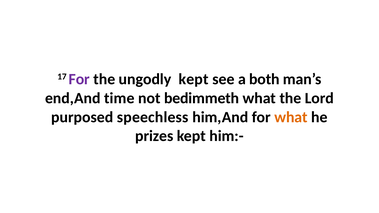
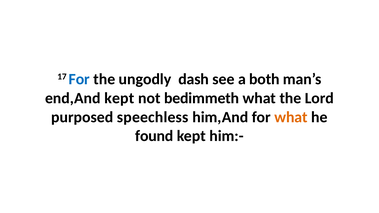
For colour: purple -> blue (79, 79)
ungodly kept: kept -> dash (194, 79)
end,And time: time -> kept (119, 98)
prizes: prizes -> found (154, 136)
